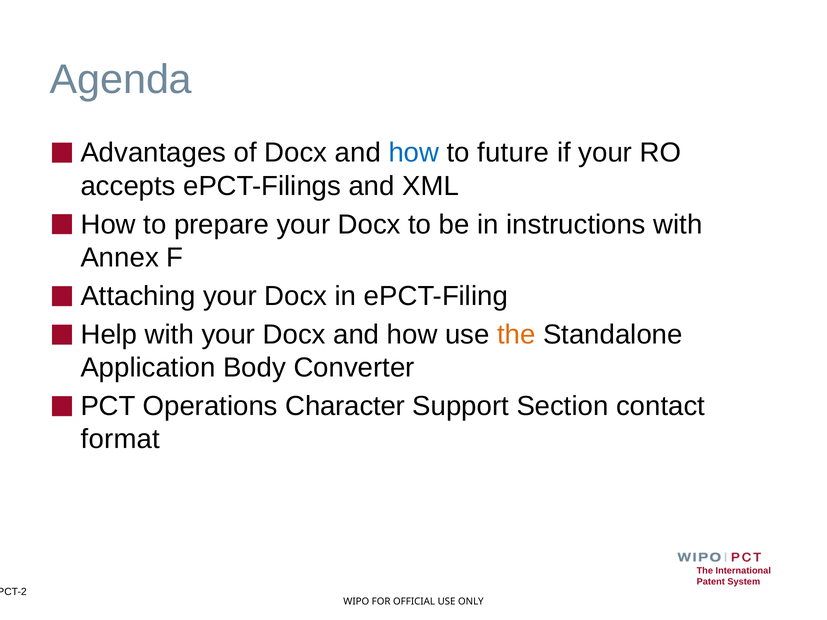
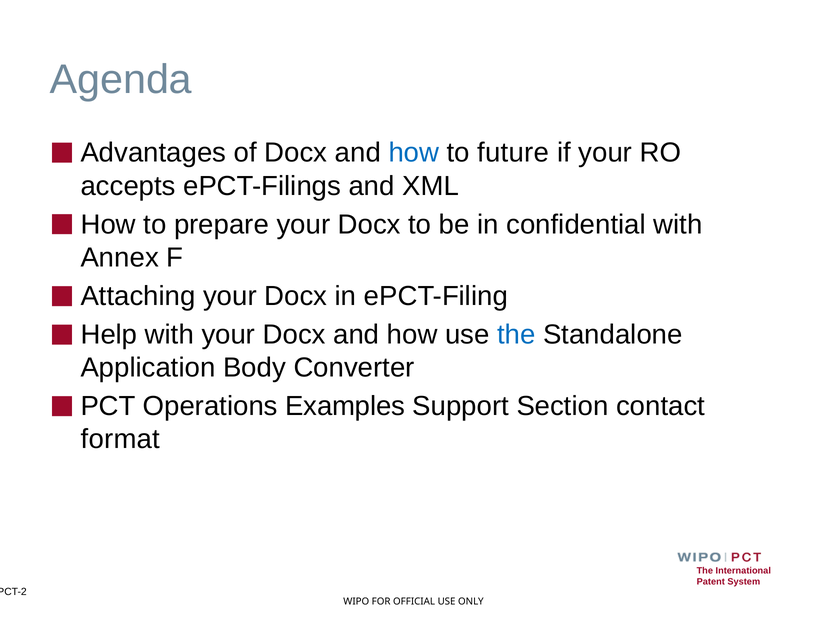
instructions: instructions -> confidential (576, 225)
the colour: orange -> blue (516, 335)
Character: Character -> Examples (345, 406)
